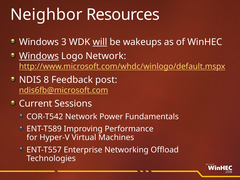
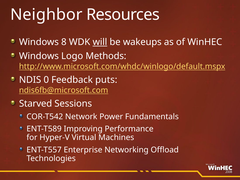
3: 3 -> 8 (64, 42)
Windows underline: present -> none (39, 56)
Logo Network: Network -> Methods (106, 56)
8: 8 -> 0 (46, 80)
post: post -> puts (106, 80)
Current: Current -> Starved (36, 104)
